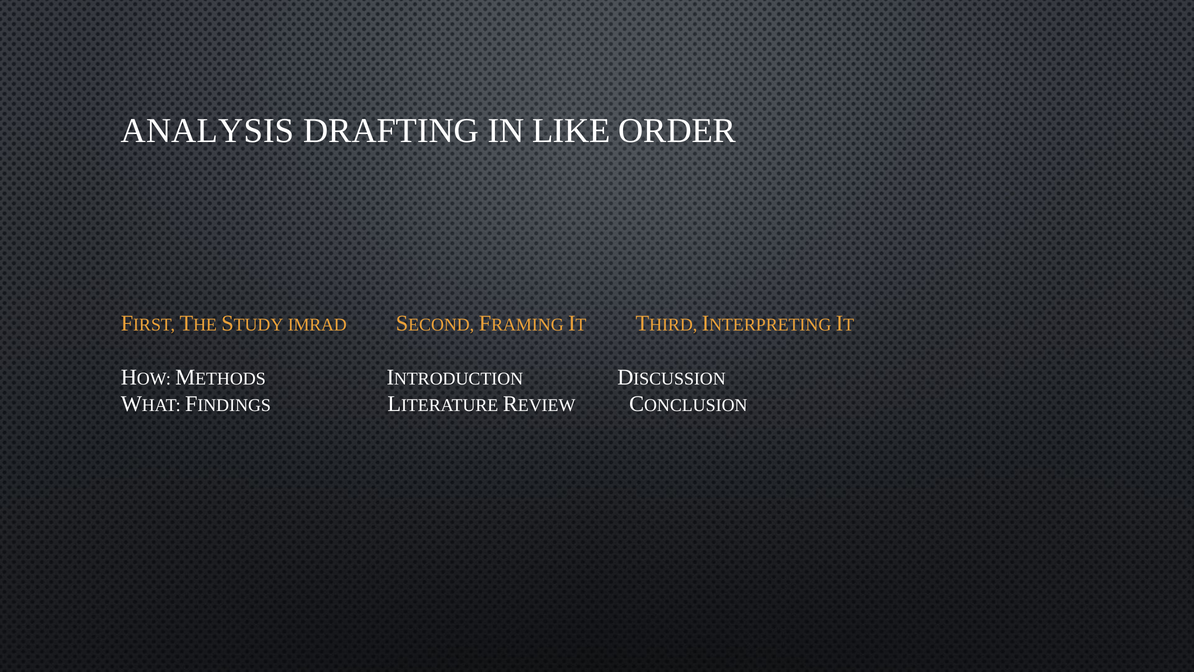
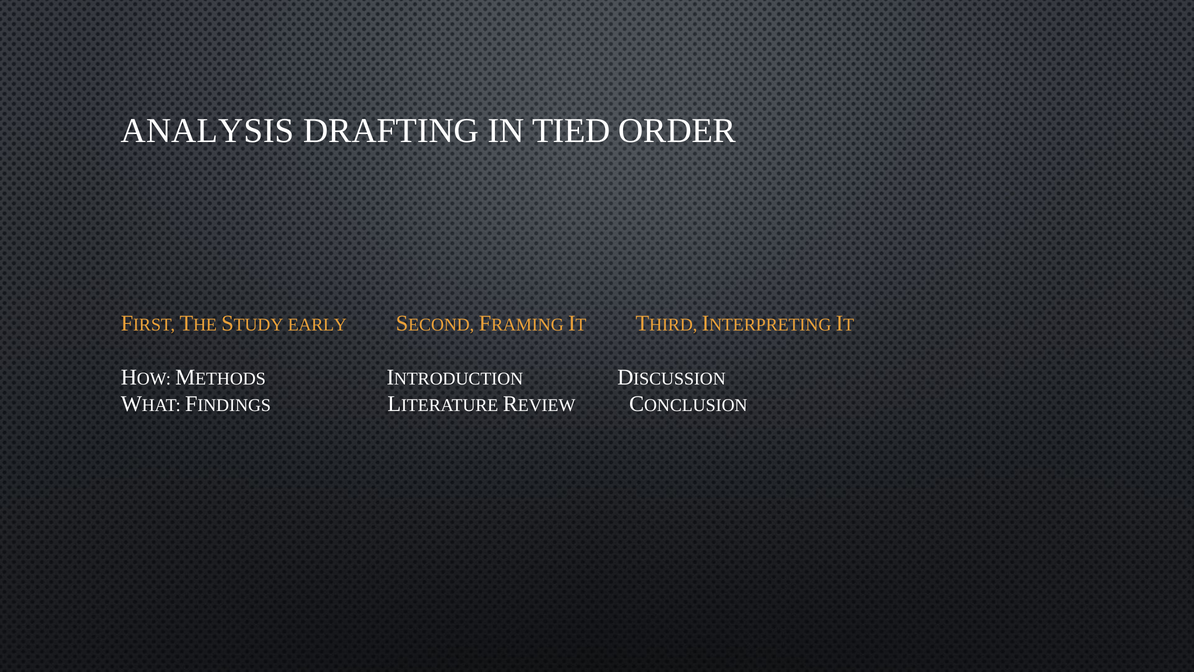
LIKE: LIKE -> TIED (571, 131)
IMRAD: IMRAD -> EARLY (317, 325)
